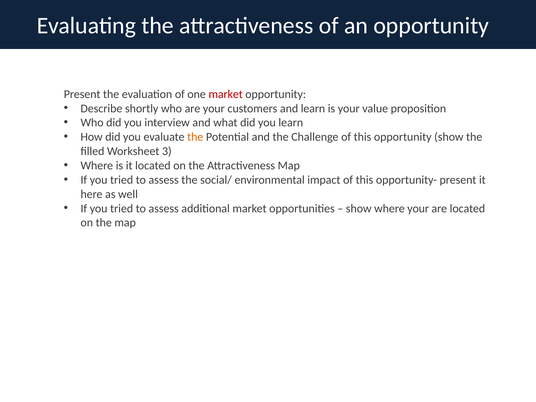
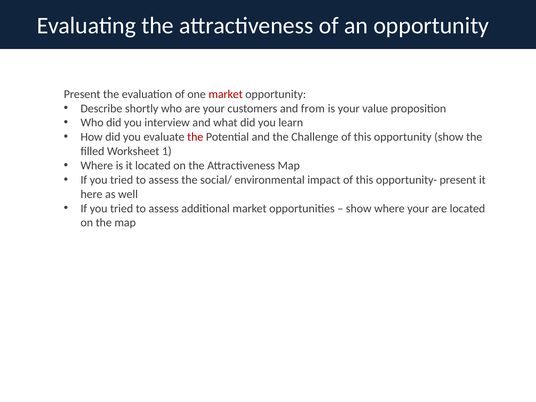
and learn: learn -> from (313, 108)
the colour: orange -> red (195, 137)
3: 3 -> 1 (167, 151)
